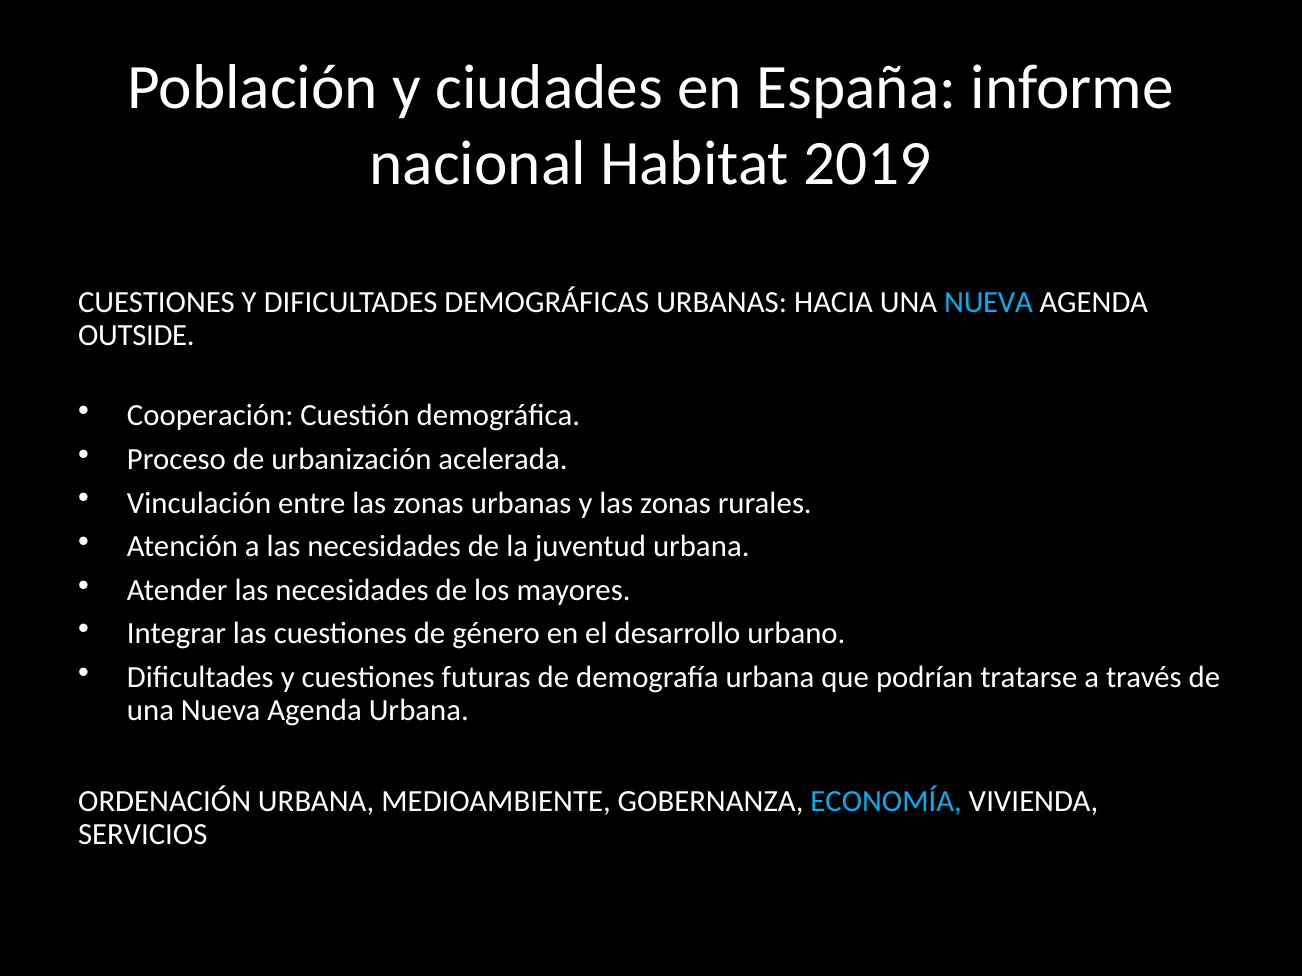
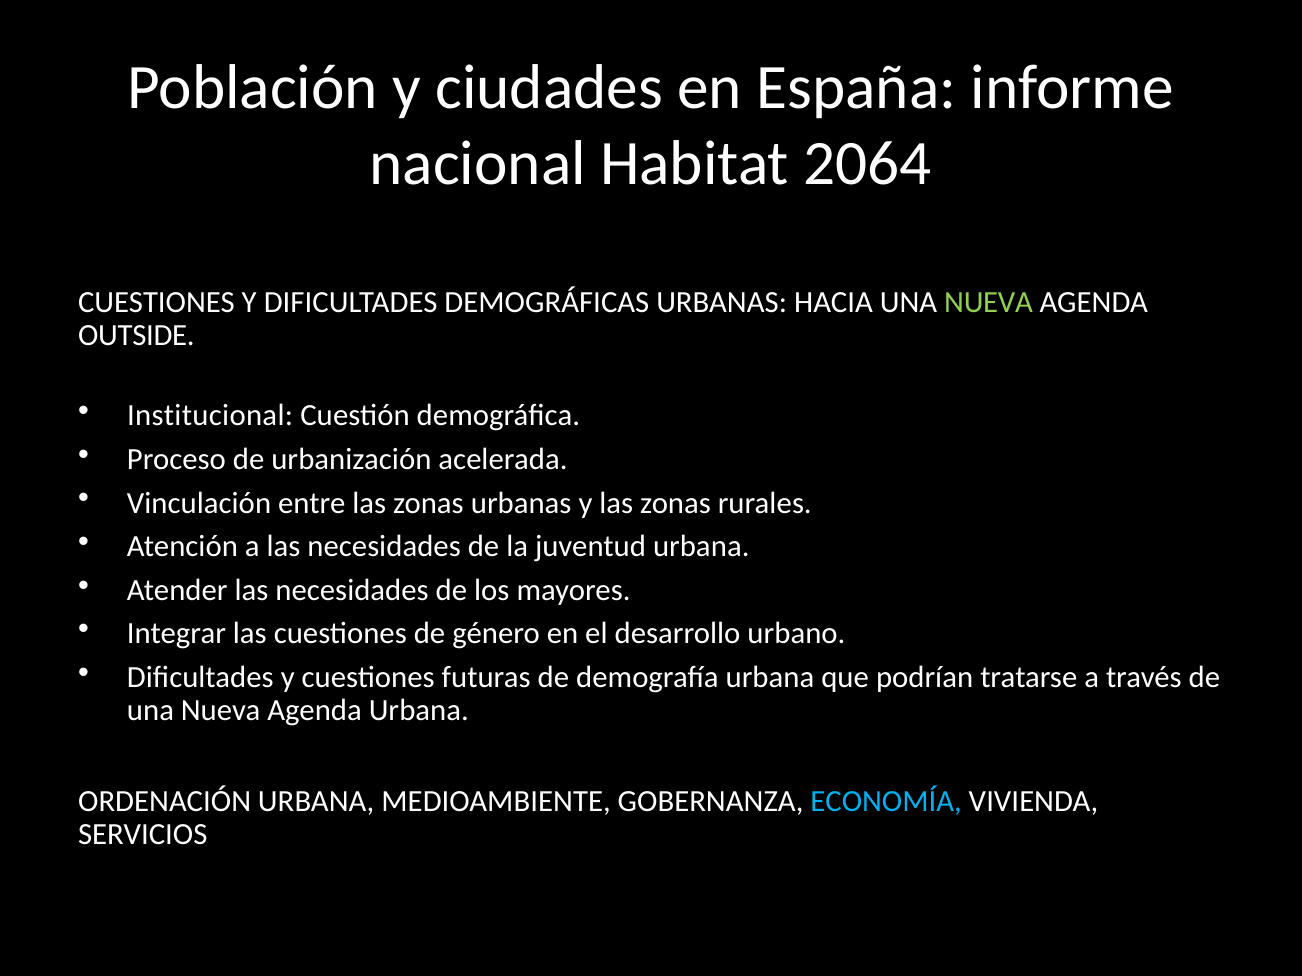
2019: 2019 -> 2064 (868, 164)
NUEVA colour: light blue -> light green (989, 302)
Cooperación: Cooperación -> Institucional (210, 416)
